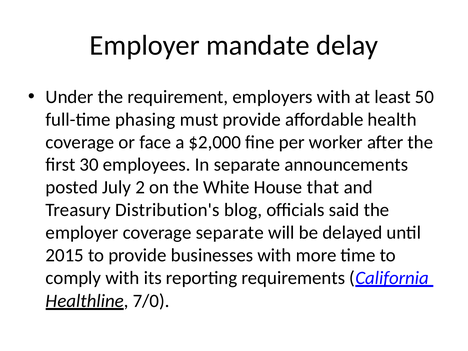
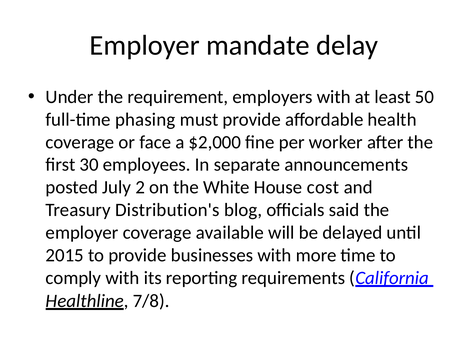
that: that -> cost (323, 187)
coverage separate: separate -> available (230, 233)
7/0: 7/0 -> 7/8 (151, 301)
